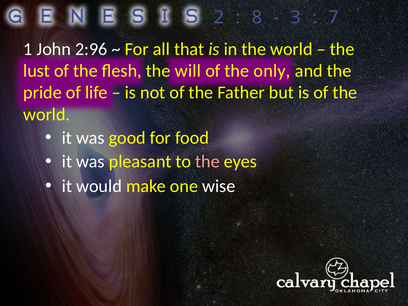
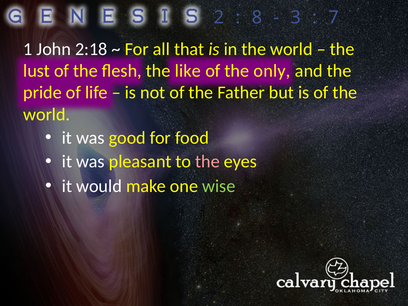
2:96: 2:96 -> 2:18 (91, 49)
will: will -> like (188, 71)
wise colour: white -> light green (219, 186)
